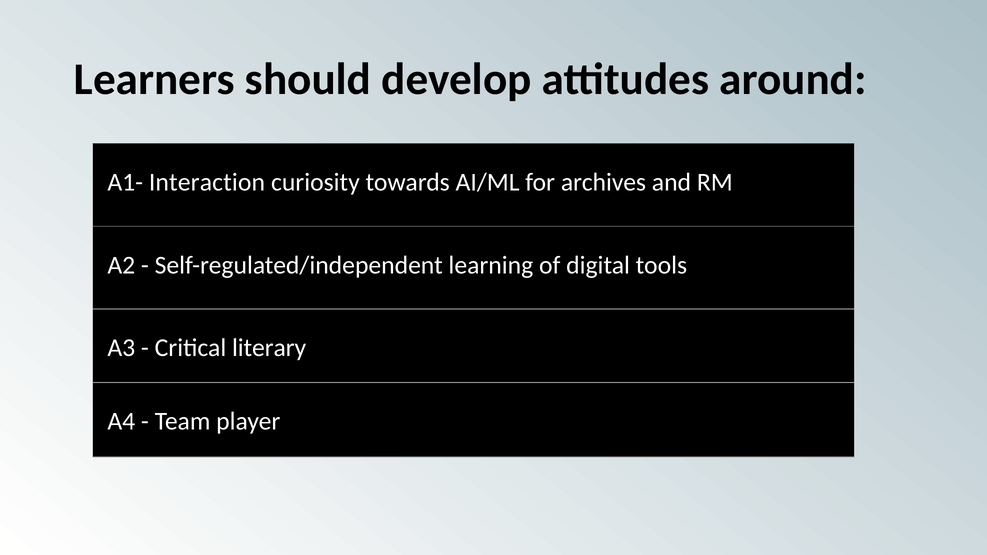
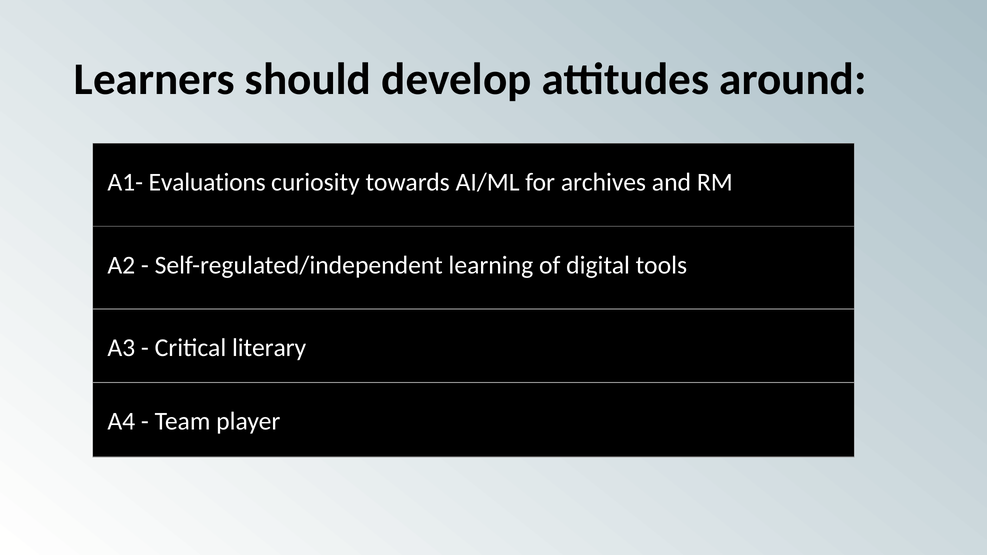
Interaction: Interaction -> Evaluations (207, 182)
